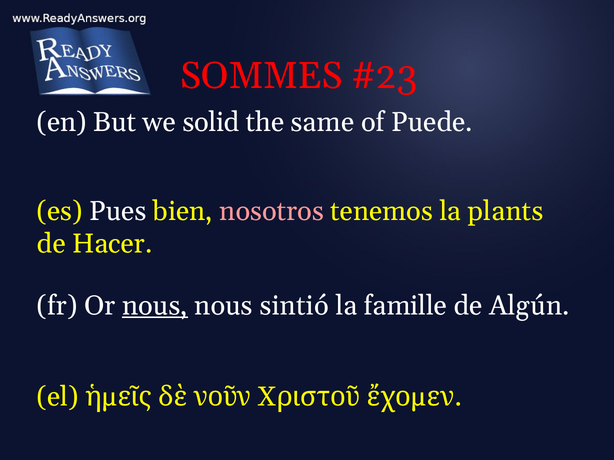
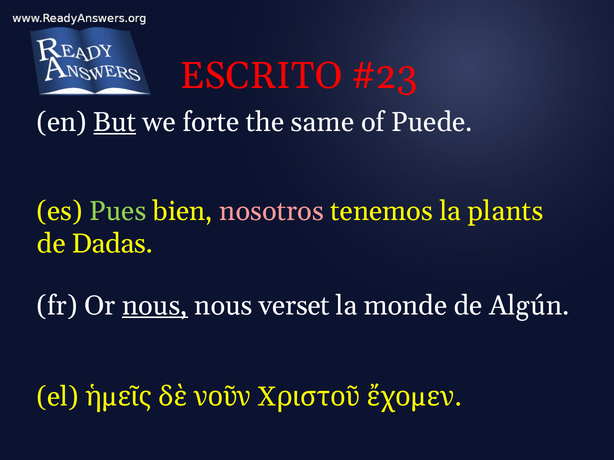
SOMMES: SOMMES -> ESCRITO (261, 76)
But underline: none -> present (115, 122)
solid: solid -> forte (211, 122)
Pues colour: white -> light green (118, 211)
Hacer: Hacer -> Dadas (112, 244)
sintió: sintió -> verset (294, 306)
famille: famille -> monde (406, 306)
